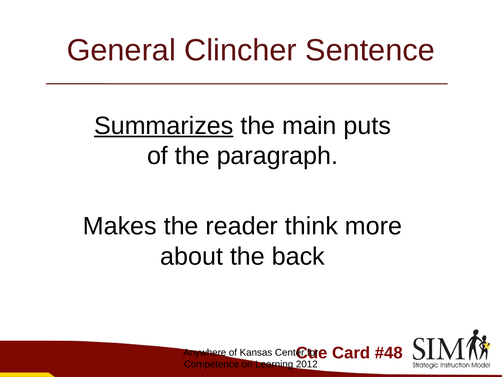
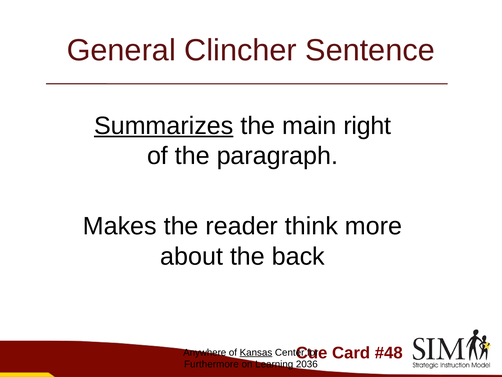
puts: puts -> right (367, 126)
Kansas underline: none -> present (256, 352)
Competence: Competence -> Furthermore (211, 364)
2012: 2012 -> 2036 (307, 364)
